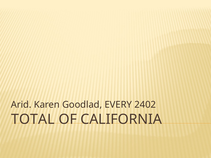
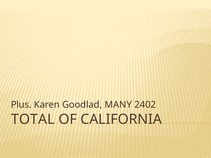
Arid: Arid -> Plus (21, 105)
EVERY: EVERY -> MANY (118, 105)
